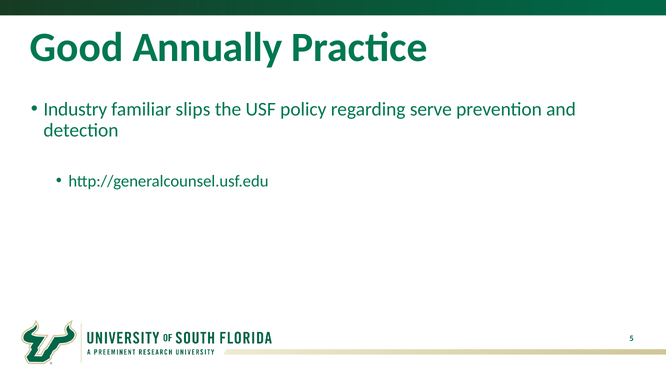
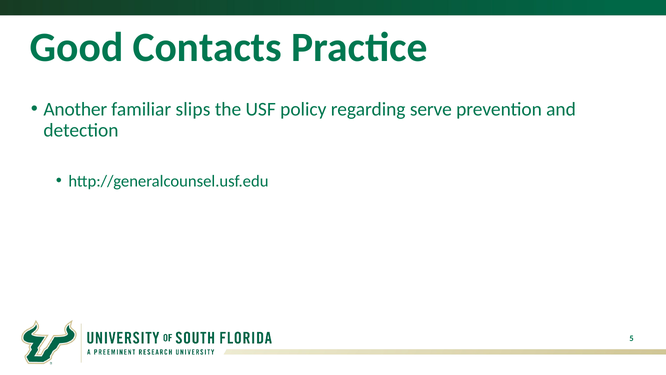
Annually: Annually -> Contacts (207, 48)
Industry: Industry -> Another (75, 109)
